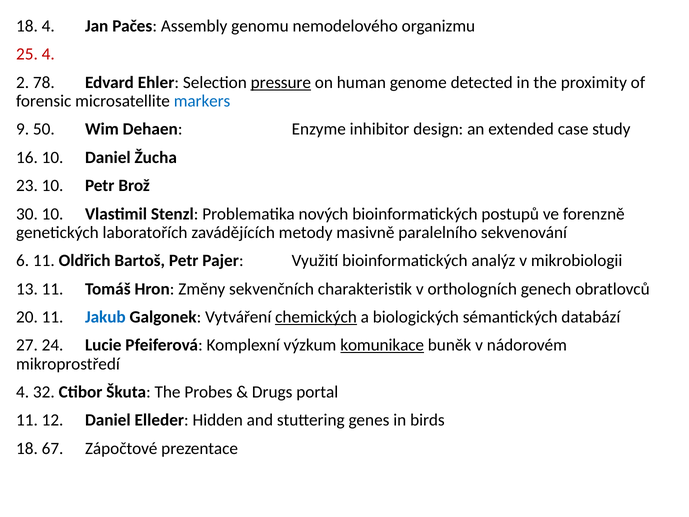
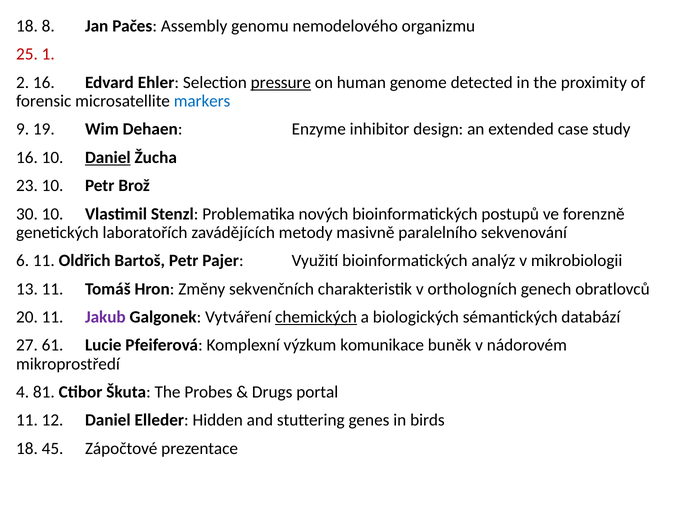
18 4: 4 -> 8 (48, 26)
25 4: 4 -> 1 (48, 54)
2 78: 78 -> 16 (44, 82)
50: 50 -> 19 (44, 129)
Daniel underline: none -> present (108, 157)
Jakub colour: blue -> purple (105, 317)
24: 24 -> 61 (53, 345)
komunikace underline: present -> none (382, 345)
32: 32 -> 81 (44, 392)
67: 67 -> 45 (53, 448)
